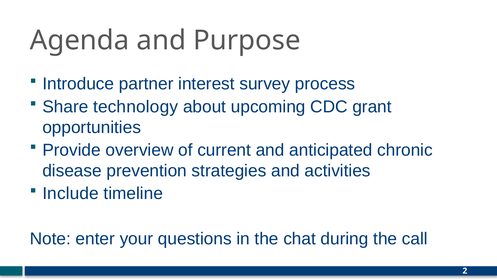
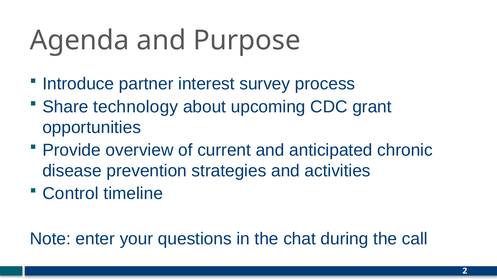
Include: Include -> Control (71, 194)
